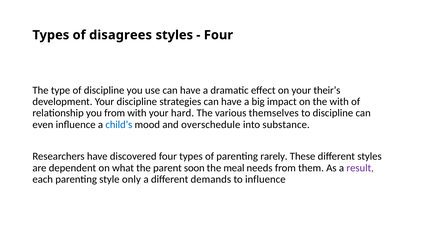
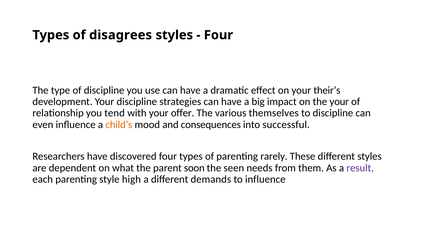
the with: with -> your (339, 102)
you from: from -> tend (115, 113)
hard: hard -> offer (183, 113)
child’s colour: blue -> orange (119, 125)
overschedule: overschedule -> consequences (211, 125)
substance: substance -> successful (286, 125)
meal: meal -> seen (234, 168)
only: only -> high (131, 180)
